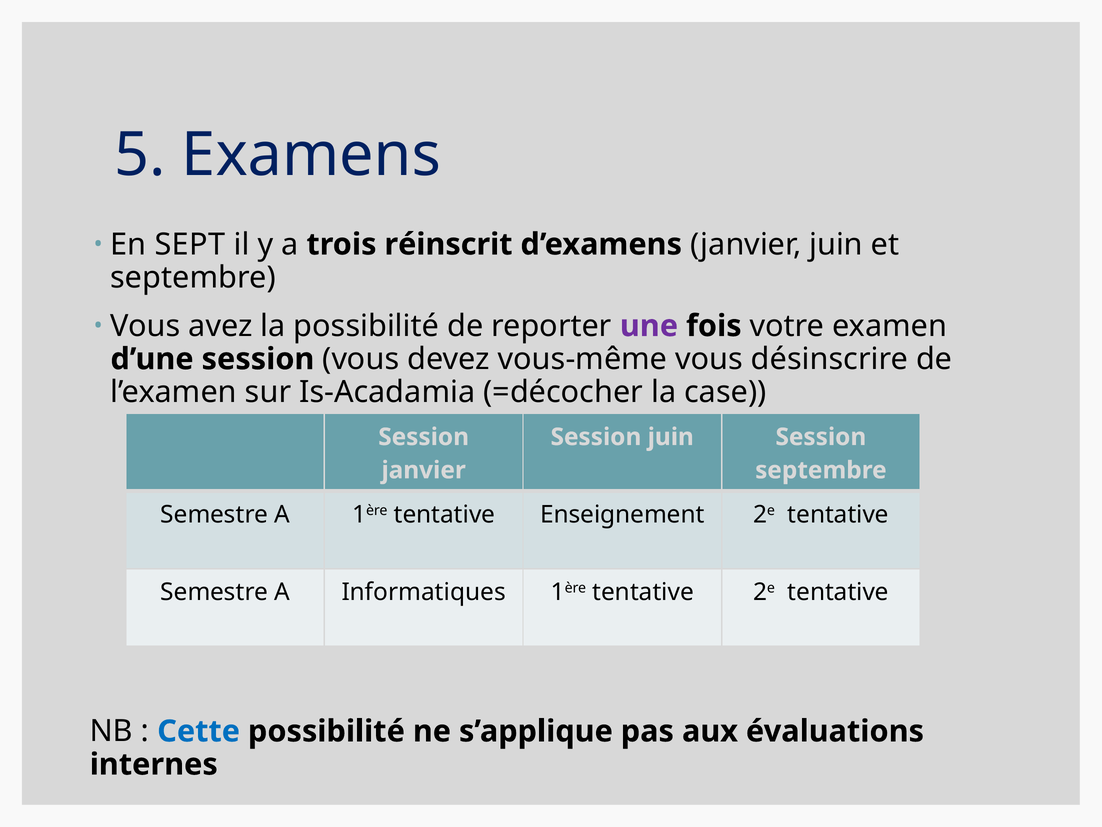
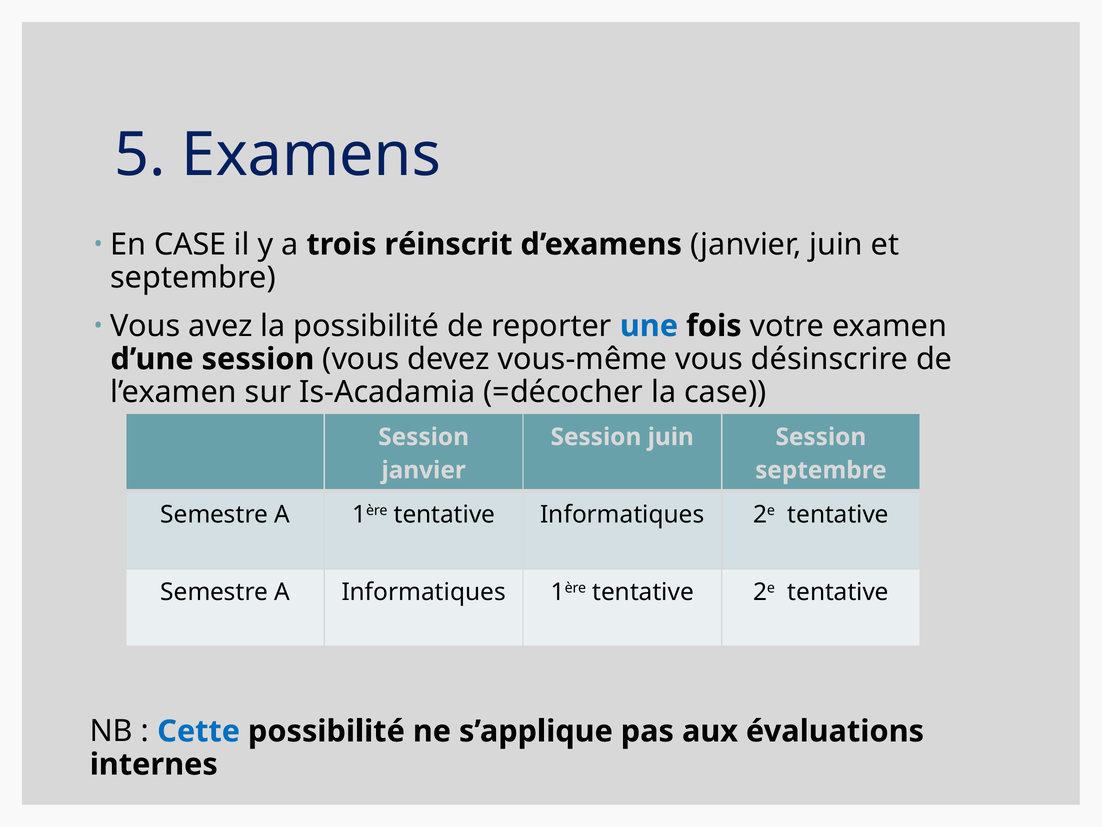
En SEPT: SEPT -> CASE (190, 244)
une colour: purple -> blue (649, 326)
tentative Enseignement: Enseignement -> Informatiques (622, 514)
